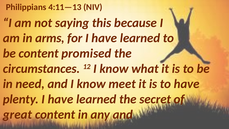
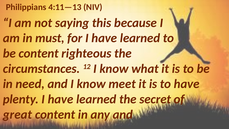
arms: arms -> must (50, 38)
promised: promised -> righteous (86, 53)
